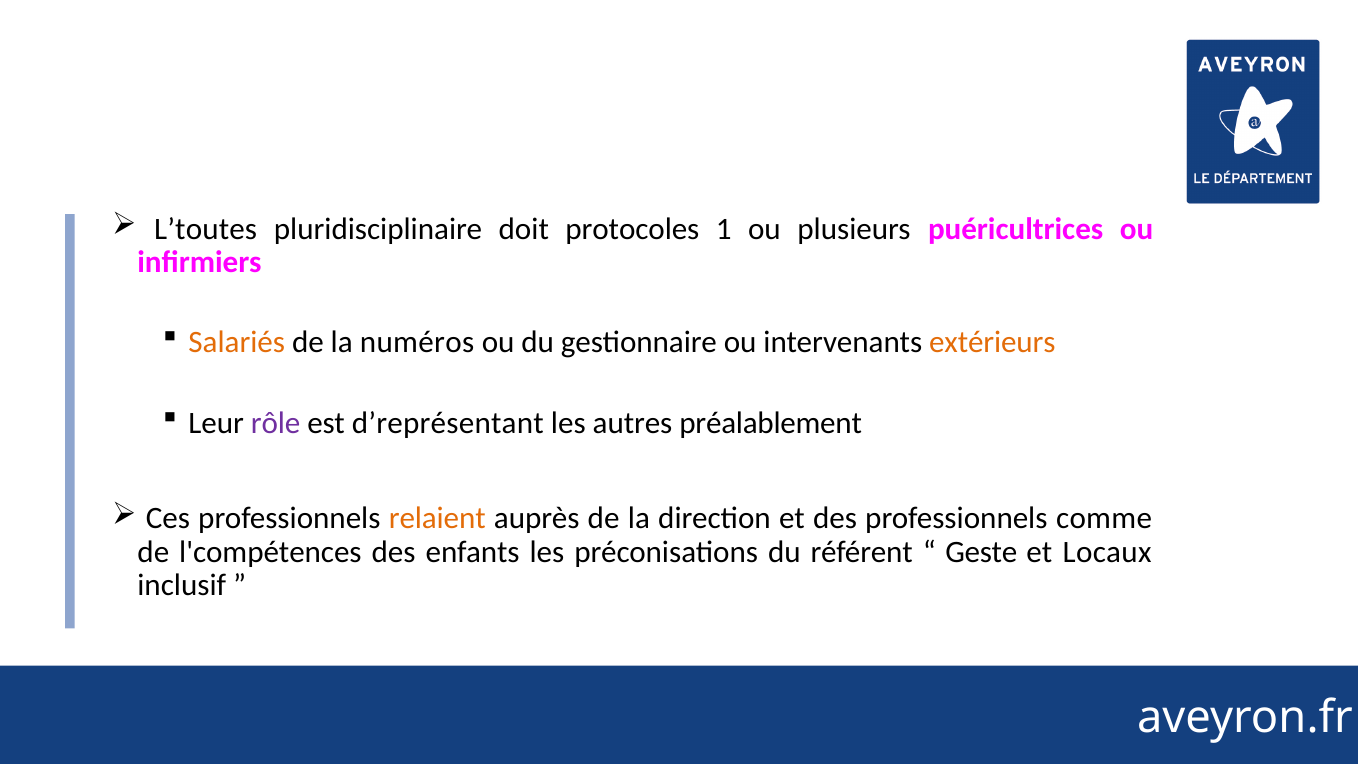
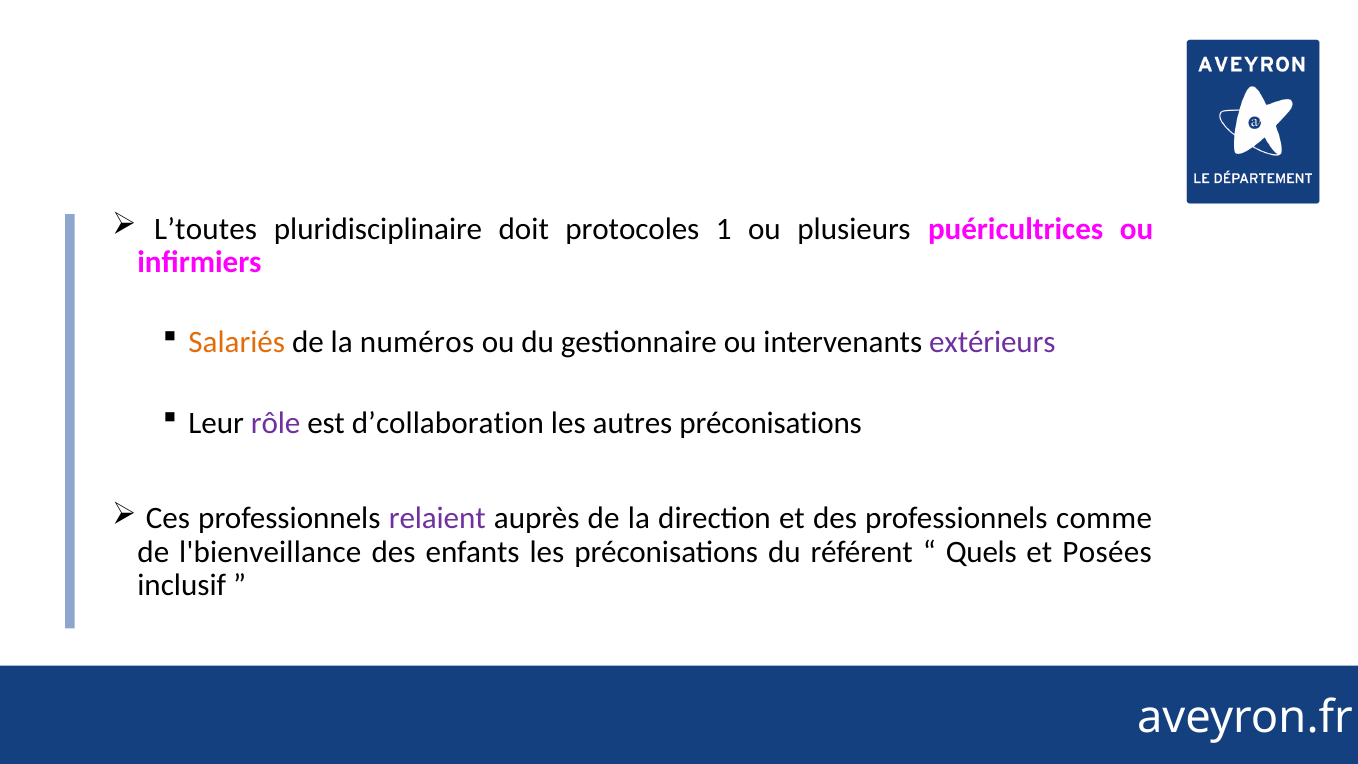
extérieurs colour: orange -> purple (992, 342)
d’représentant: d’représentant -> d’collaboration (448, 423)
autres préalablement: préalablement -> préconisations (771, 423)
relaient colour: orange -> purple (437, 518)
l'compétences: l'compétences -> l'bienveillance (270, 552)
Geste: Geste -> Quels (981, 552)
Locaux: Locaux -> Posées (1107, 552)
